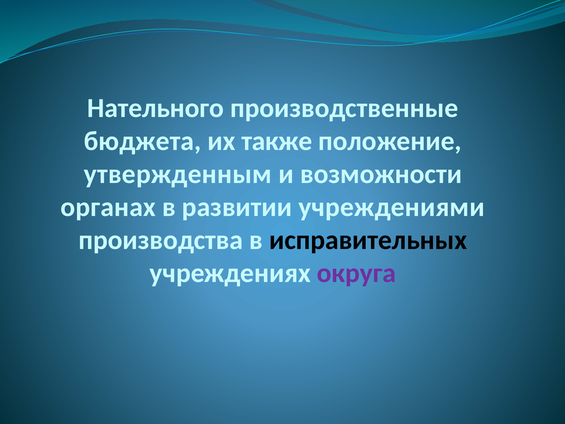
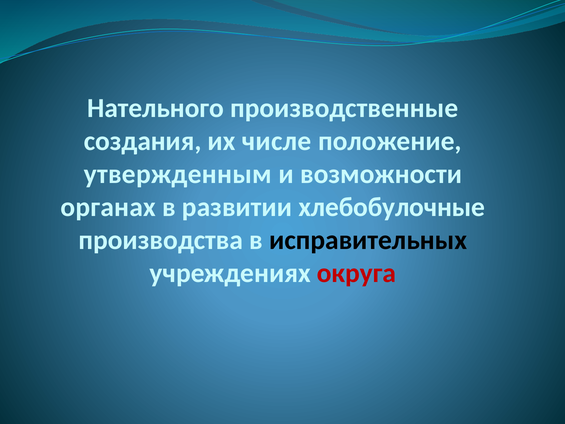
бюджета: бюджета -> создания (143, 141)
также: также -> числе (277, 141)
учреждениями: учреждениями -> хлебобулочные (392, 207)
округа colour: purple -> red (356, 273)
